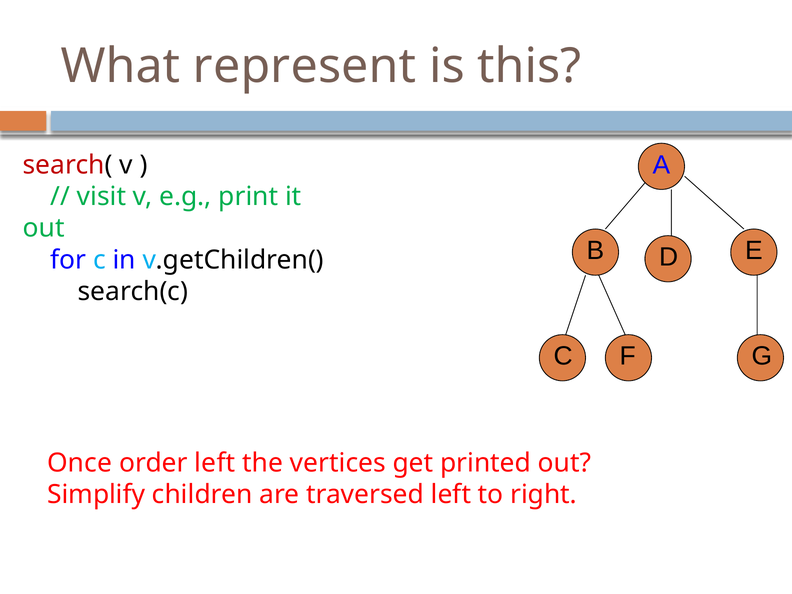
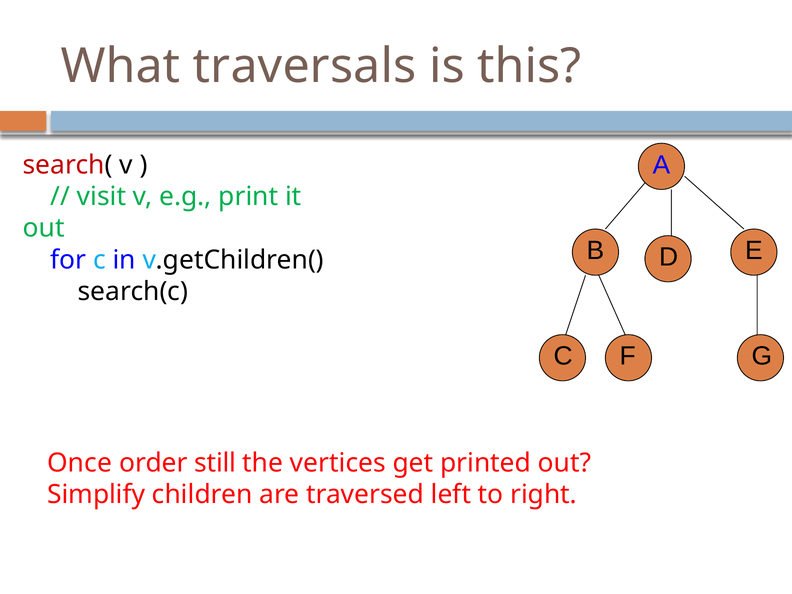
represent: represent -> traversals (305, 66)
order left: left -> still (215, 463)
